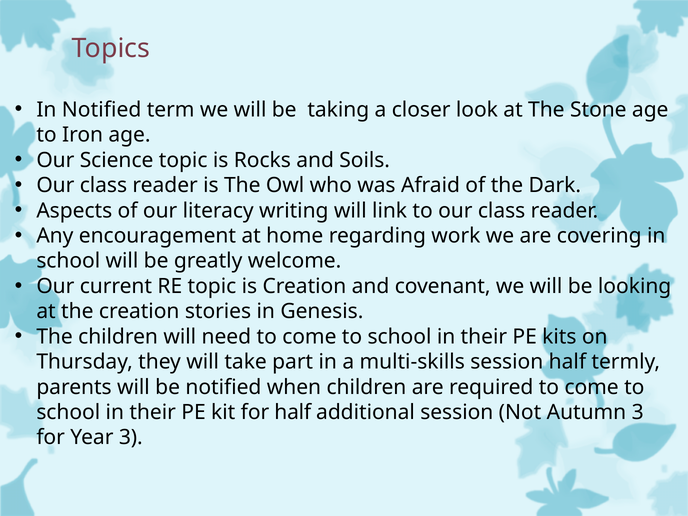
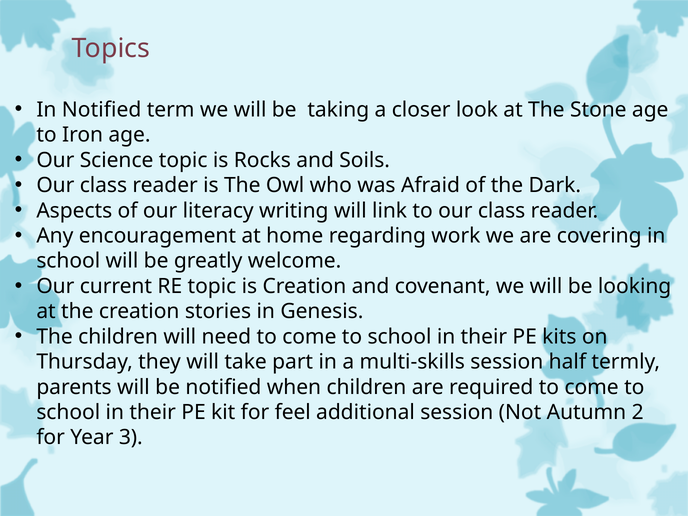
for half: half -> feel (293, 412)
Autumn 3: 3 -> 2 (638, 412)
